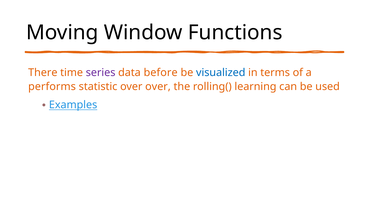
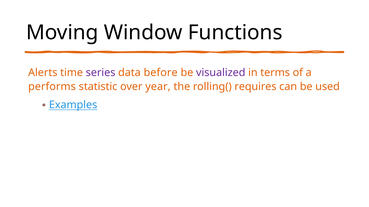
There: There -> Alerts (43, 73)
visualized colour: blue -> purple (221, 73)
over over: over -> year (158, 87)
learning: learning -> requires (255, 87)
